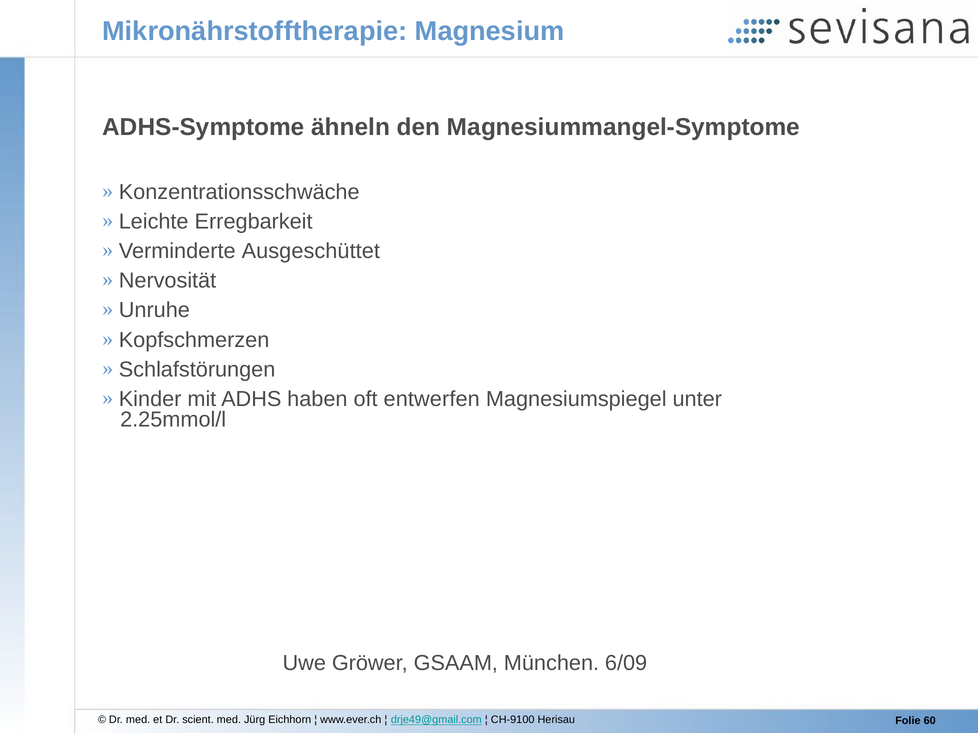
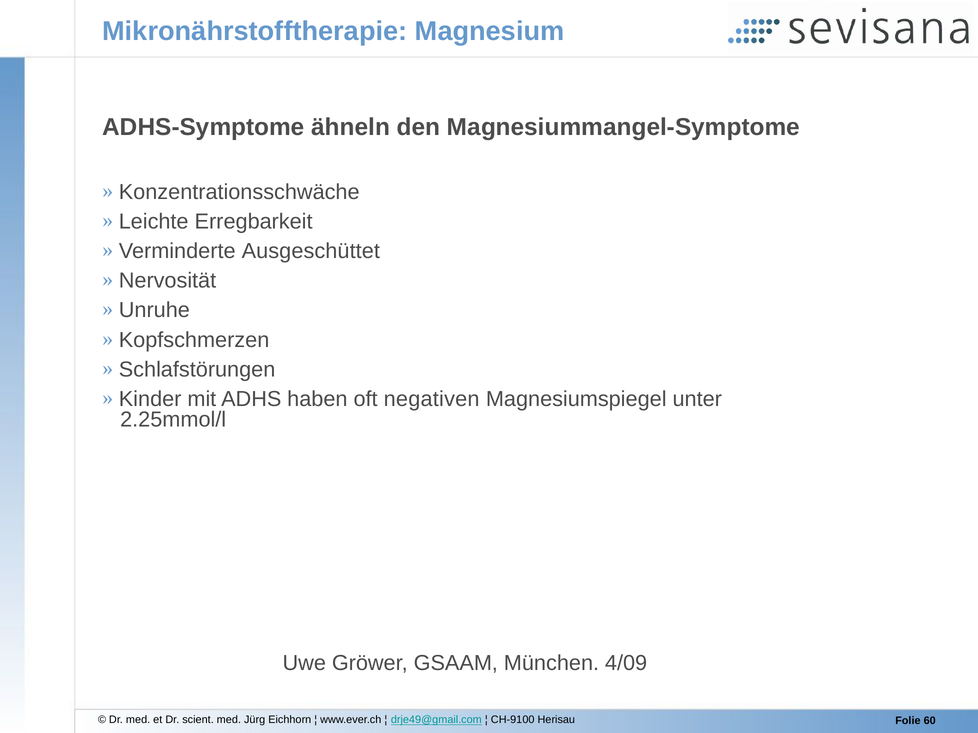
entwerfen: entwerfen -> negativen (432, 399)
6/09: 6/09 -> 4/09 (626, 664)
